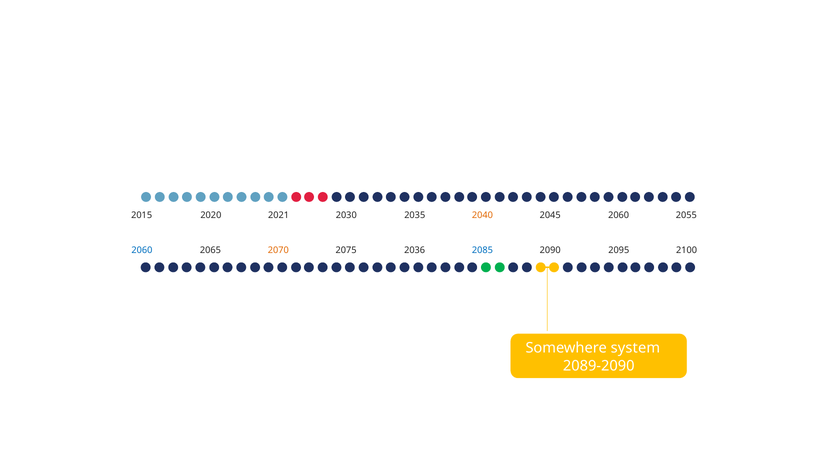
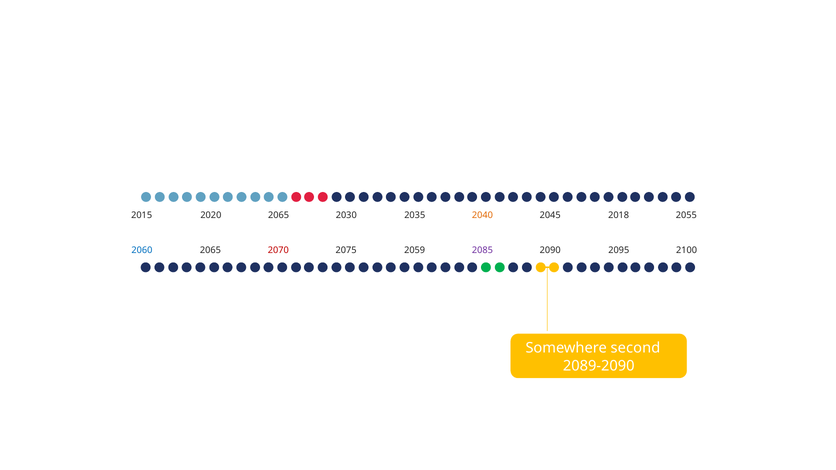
2020 2021: 2021 -> 2065 (279, 216)
2045 2060: 2060 -> 2018 (619, 216)
2070 colour: orange -> red (278, 250)
2036: 2036 -> 2059 (415, 250)
2085 colour: blue -> purple (482, 250)
system: system -> second (635, 348)
